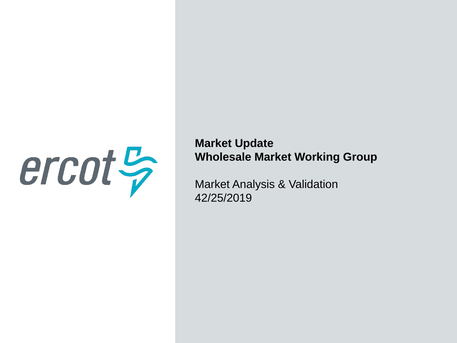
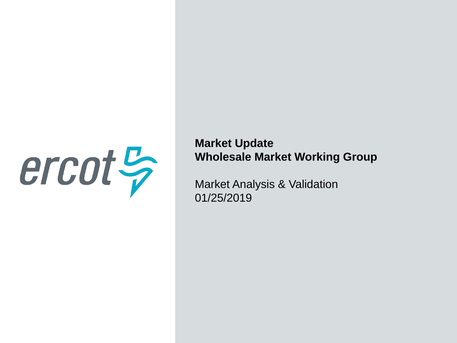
42/25/2019: 42/25/2019 -> 01/25/2019 (223, 198)
